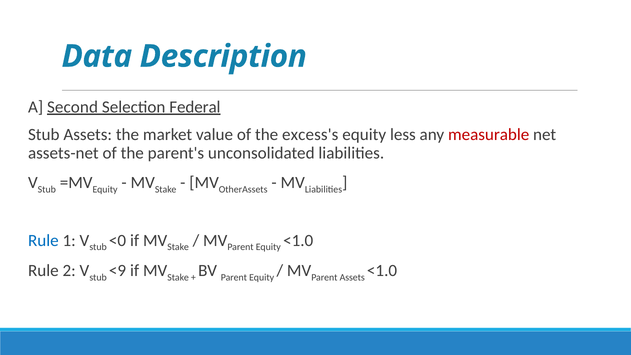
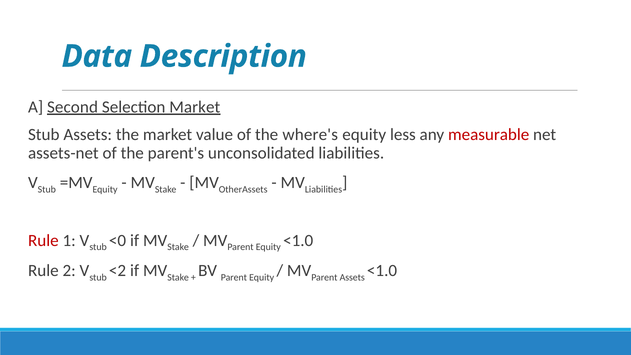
Selection Federal: Federal -> Market (195, 107)
excess's: excess's -> where's (310, 135)
Rule colour: blue -> red (43, 241)
<9: <9 -> <2 (118, 271)
